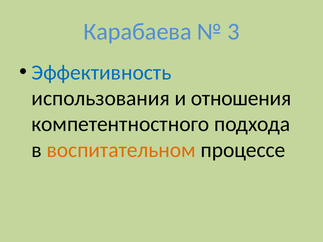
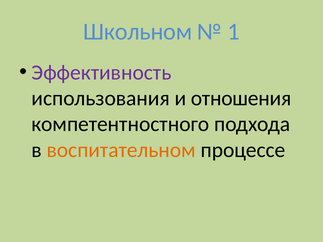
Карабаева: Карабаева -> Школьном (138, 32)
3: 3 -> 1 (233, 32)
Эффективность colour: blue -> purple (101, 73)
